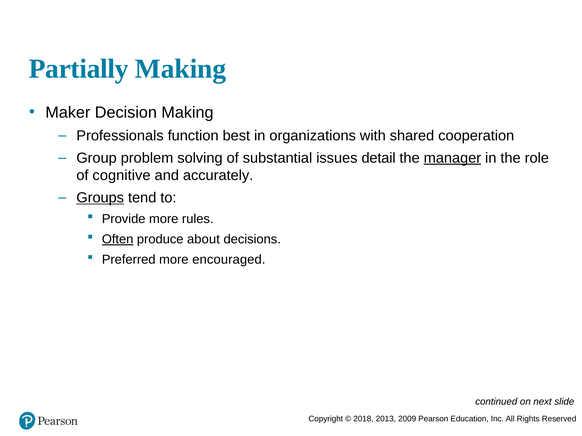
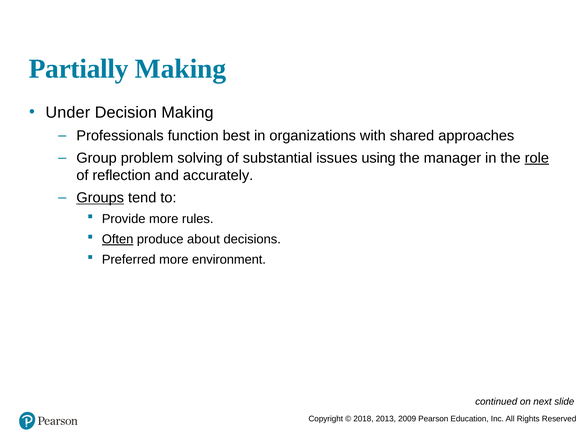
Maker: Maker -> Under (68, 113)
cooperation: cooperation -> approaches (476, 136)
detail: detail -> using (379, 158)
manager underline: present -> none (452, 158)
role underline: none -> present (537, 158)
cognitive: cognitive -> reflection (122, 176)
encouraged: encouraged -> environment (229, 260)
